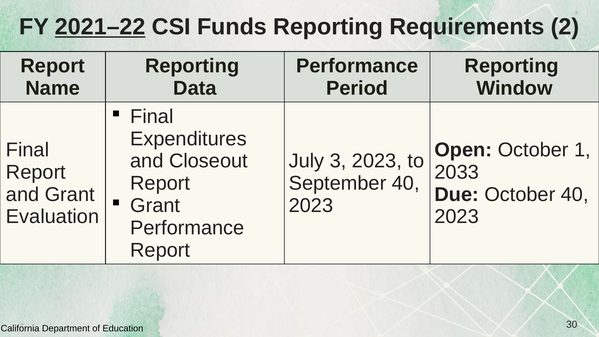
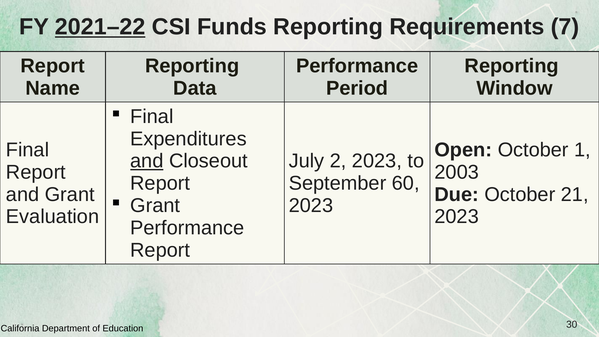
2: 2 -> 7 (565, 27)
and underline: none -> present (147, 161)
3: 3 -> 2 (338, 161)
2033: 2033 -> 2003 (457, 172)
September 40: 40 -> 60 (406, 183)
October 40: 40 -> 21 (575, 194)
